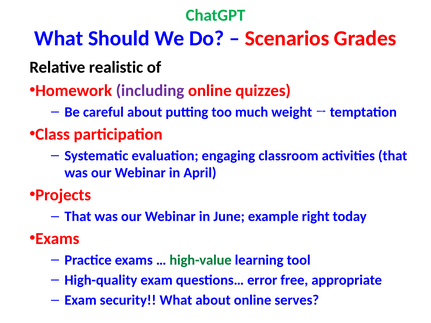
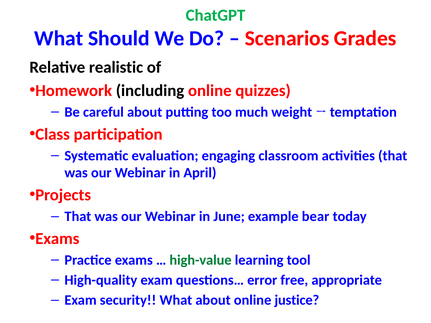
including colour: purple -> black (150, 91)
right: right -> bear (316, 217)
serves: serves -> justice (297, 300)
